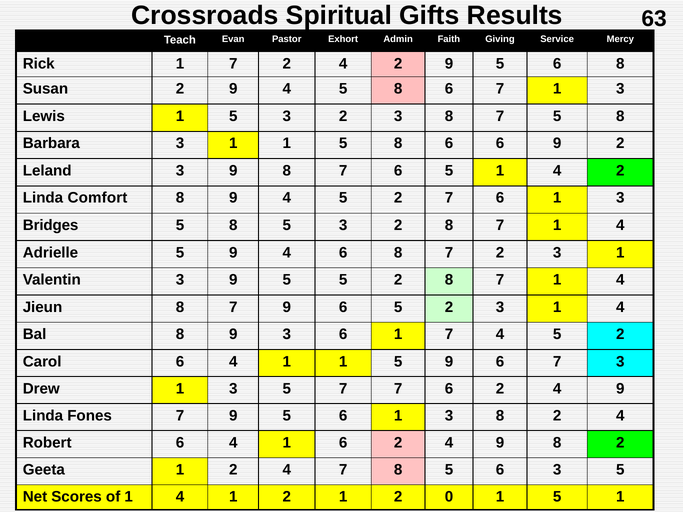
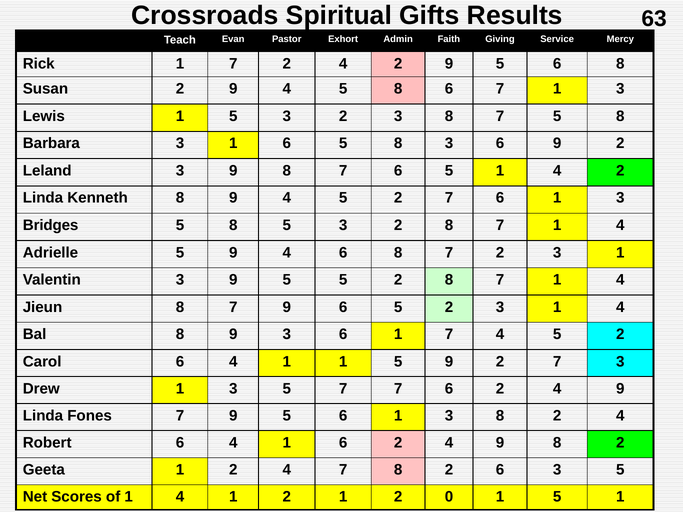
3 1 1: 1 -> 6 (287, 143)
6: 6 -> 3 (449, 143)
Comfort: Comfort -> Kenneth (98, 198)
5 9 6: 6 -> 2 (500, 362)
7 8 5: 5 -> 2 (449, 470)
